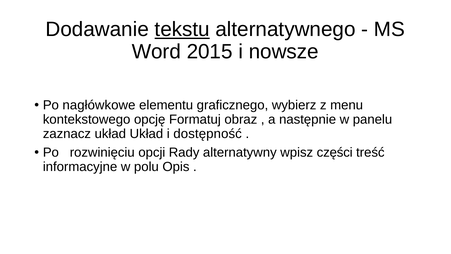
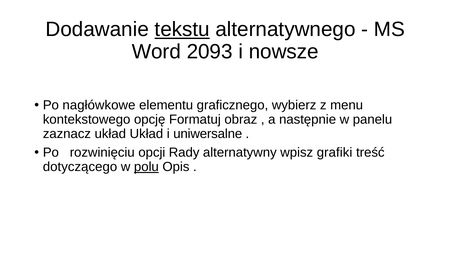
2015: 2015 -> 2093 (210, 52)
dostępność: dostępność -> uniwersalne (208, 134)
części: części -> grafiki (335, 152)
informacyjne: informacyjne -> dotyczącego (80, 167)
polu underline: none -> present (146, 167)
